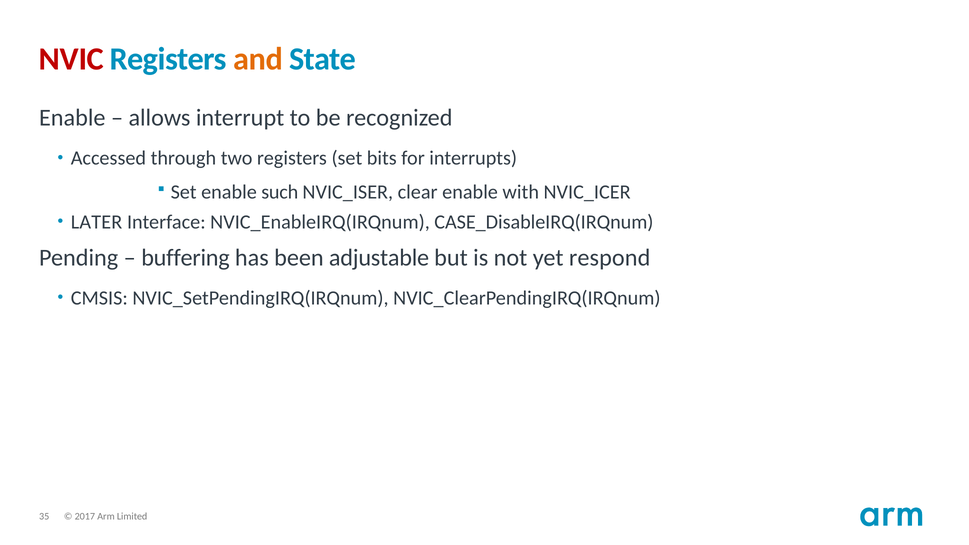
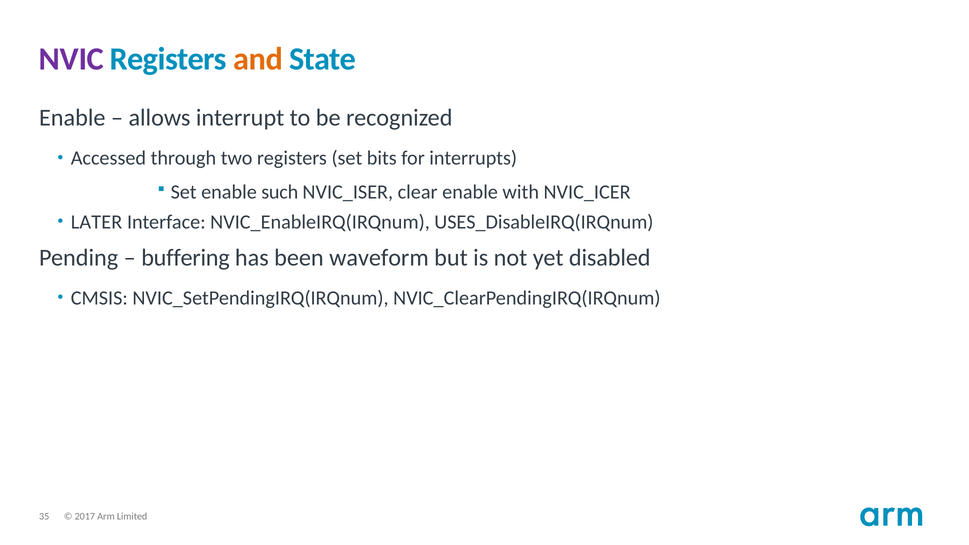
NVIC colour: red -> purple (72, 59)
CASE_DisableIRQ(IRQnum: CASE_DisableIRQ(IRQnum -> USES_DisableIRQ(IRQnum (544, 222)
adjustable: adjustable -> waveform (379, 258)
respond: respond -> disabled (610, 258)
